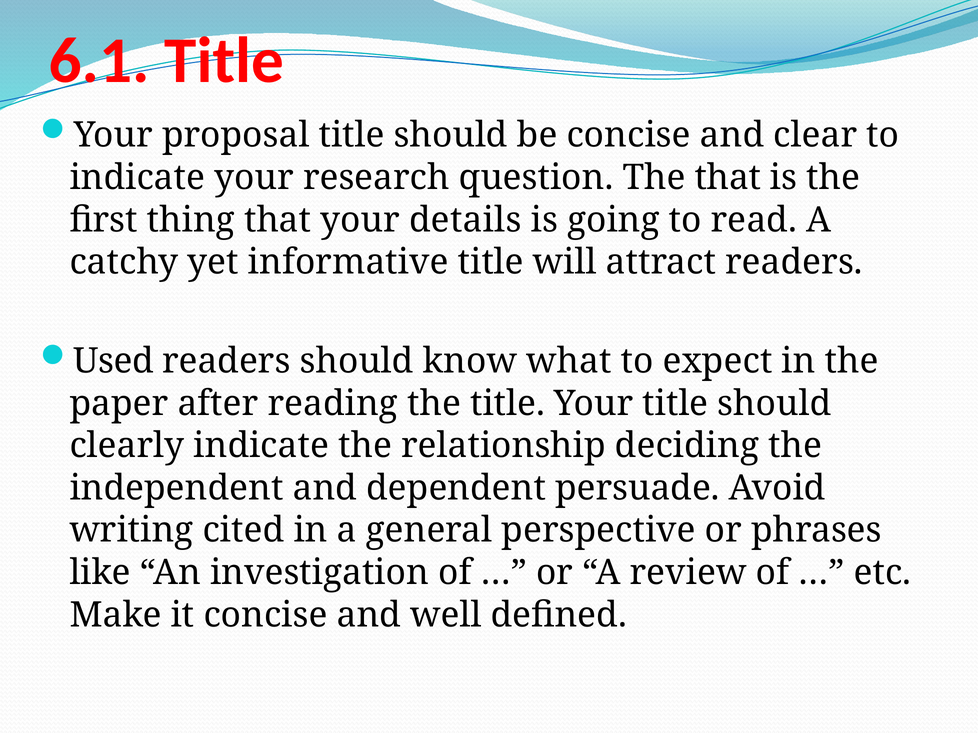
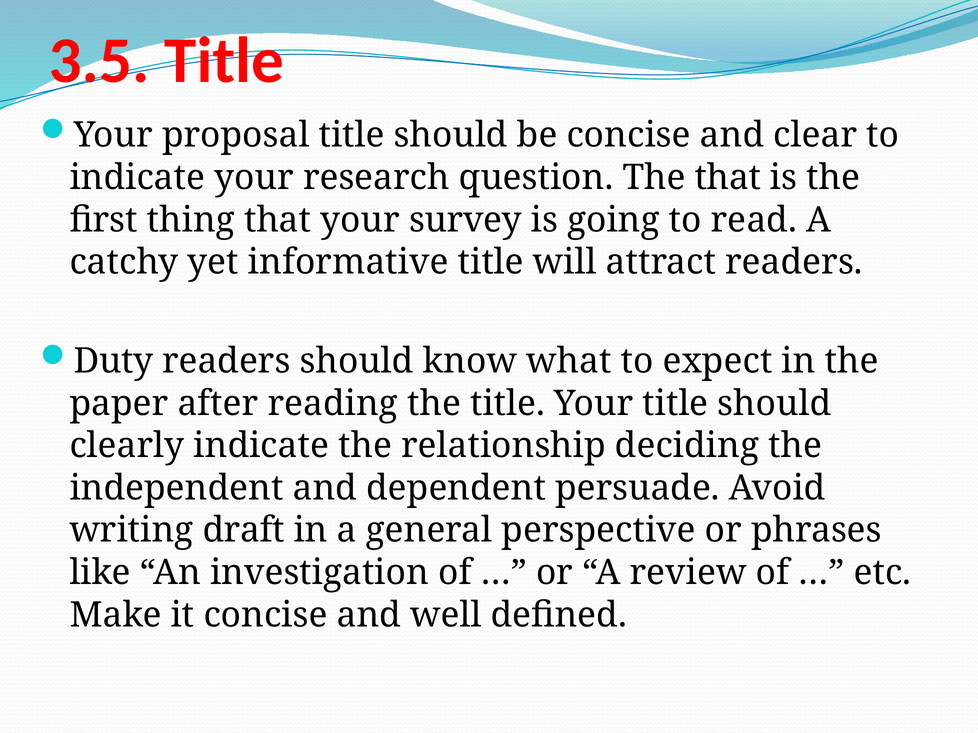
6.1: 6.1 -> 3.5 (99, 61)
details: details -> survey (466, 220)
Used: Used -> Duty (113, 361)
cited: cited -> draft (244, 531)
